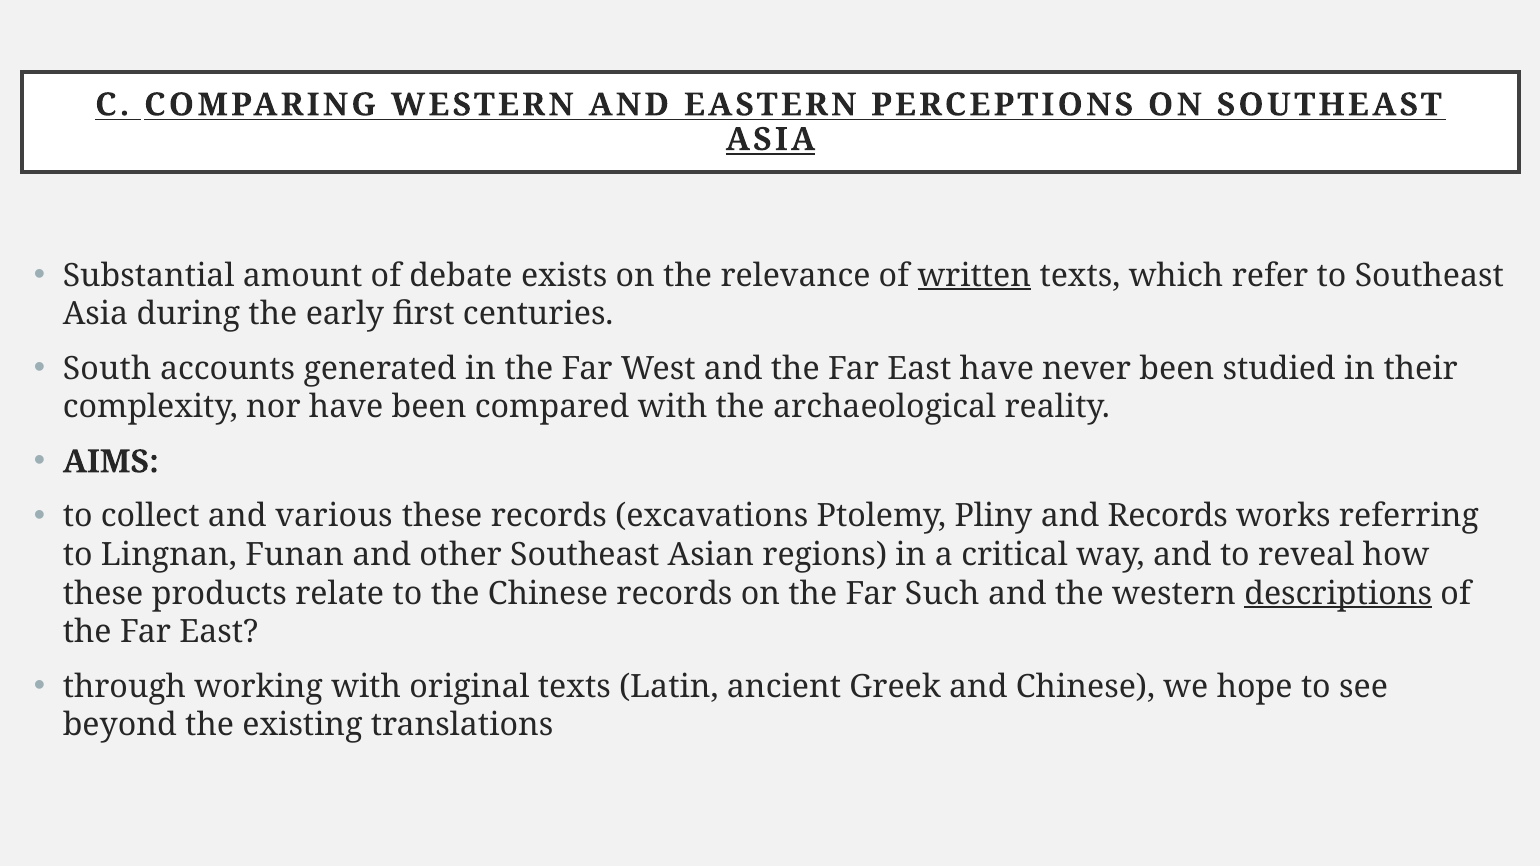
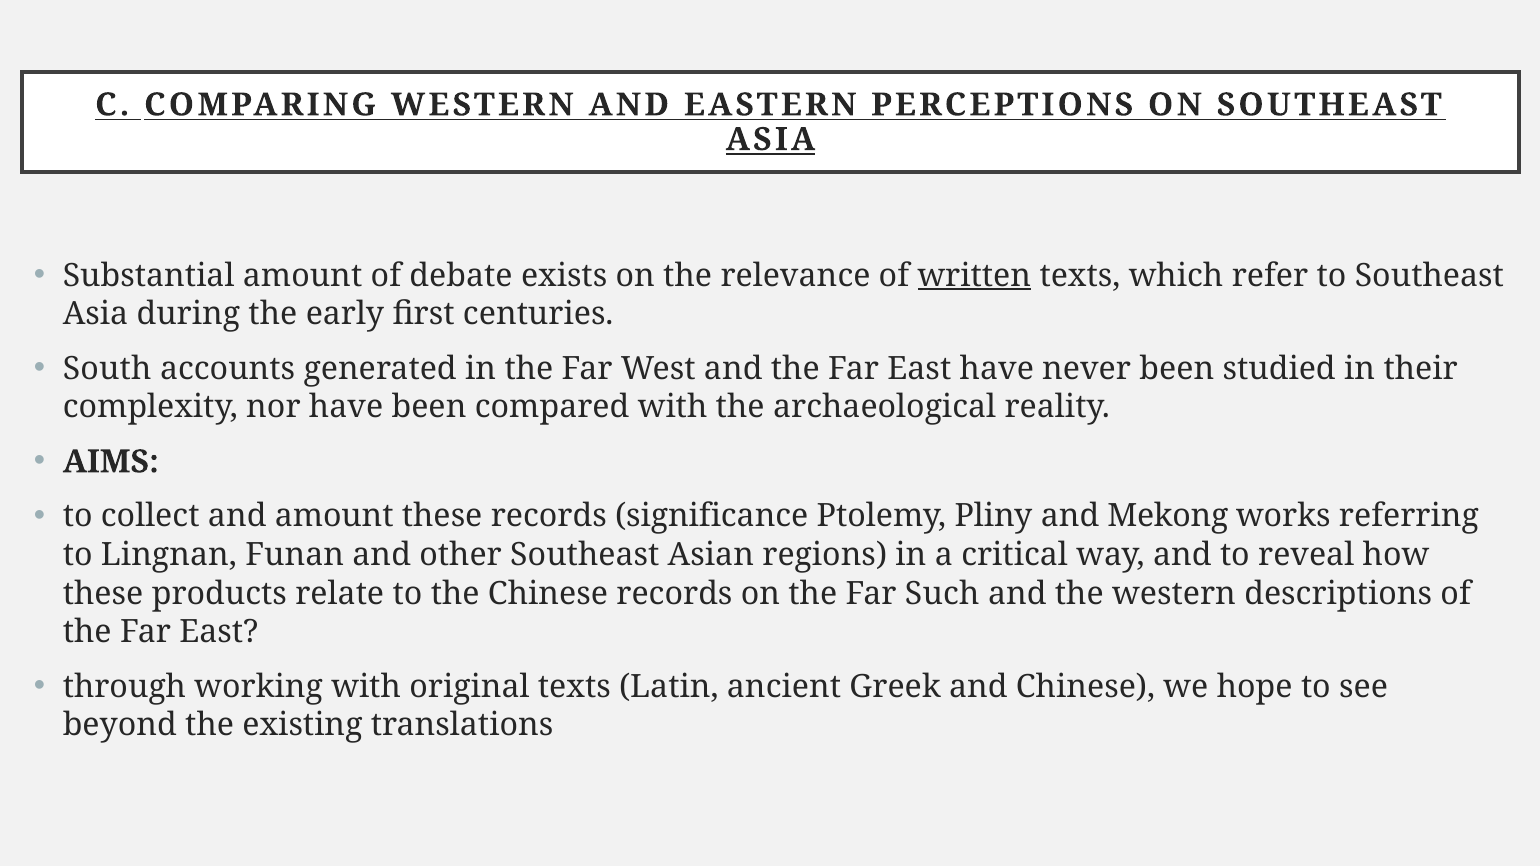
and various: various -> amount (334, 517)
excavations: excavations -> significance (712, 517)
and Records: Records -> Mekong (1168, 517)
descriptions underline: present -> none (1338, 594)
